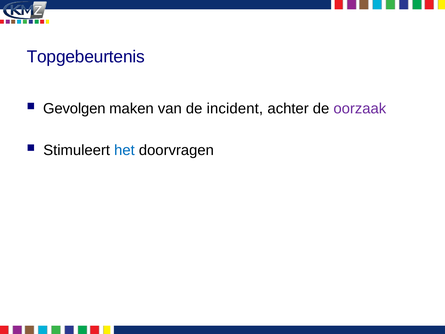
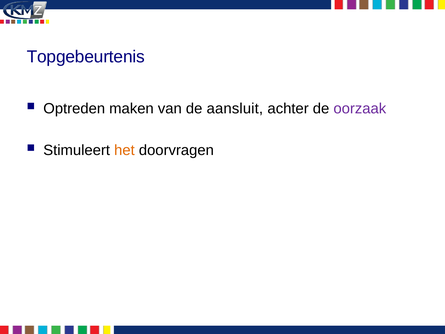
Gevolgen: Gevolgen -> Optreden (74, 109)
incident: incident -> aansluit (235, 109)
het colour: blue -> orange (124, 150)
